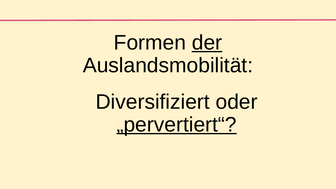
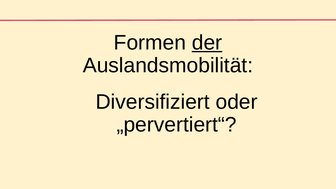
„pervertiert“ underline: present -> none (177, 125)
